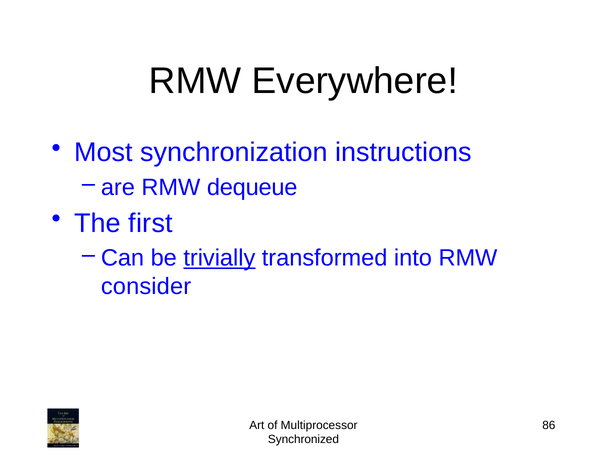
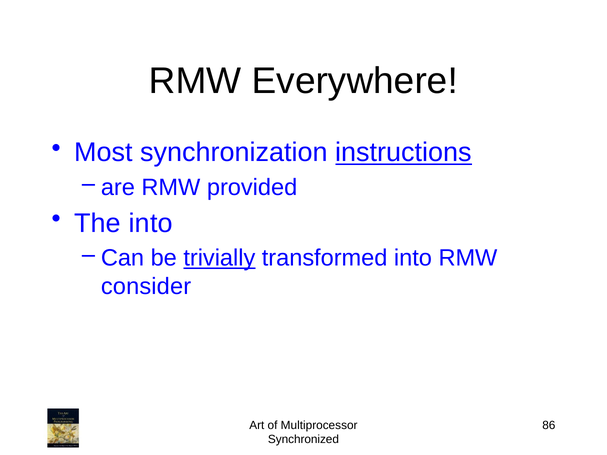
instructions underline: none -> present (404, 153)
dequeue: dequeue -> provided (252, 187)
The first: first -> into (151, 223)
